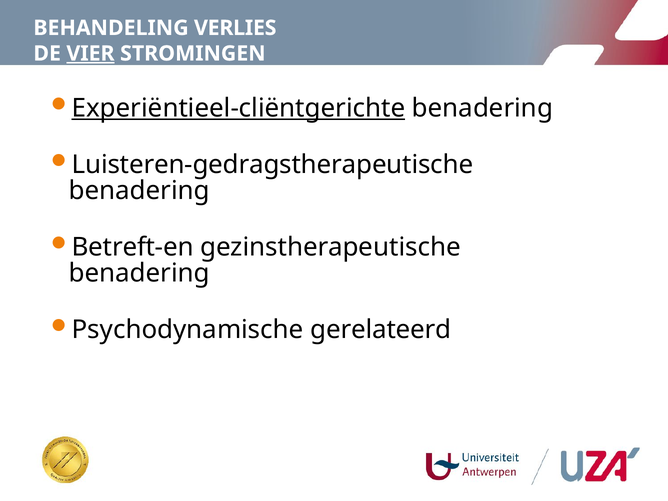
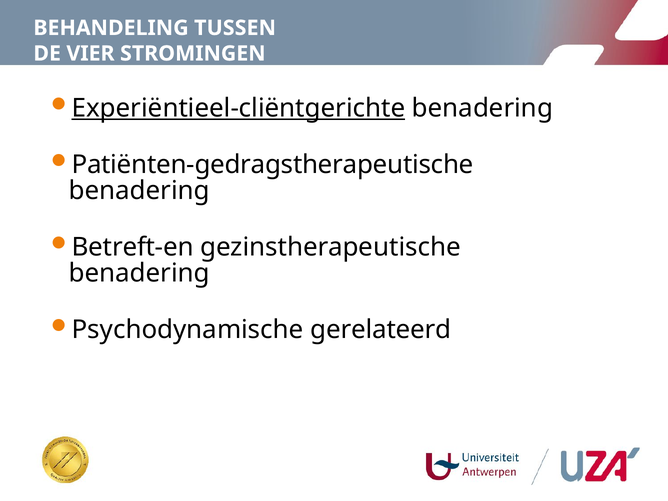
VERLIES: VERLIES -> TUSSEN (235, 28)
VIER underline: present -> none (90, 54)
Luisteren-gedragstherapeutische: Luisteren-gedragstherapeutische -> Patiënten-gedragstherapeutische (273, 165)
